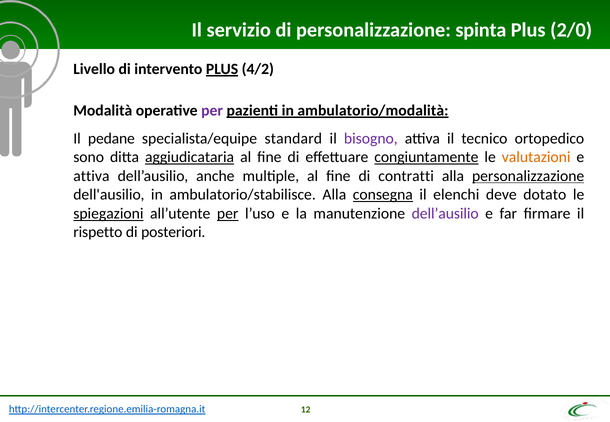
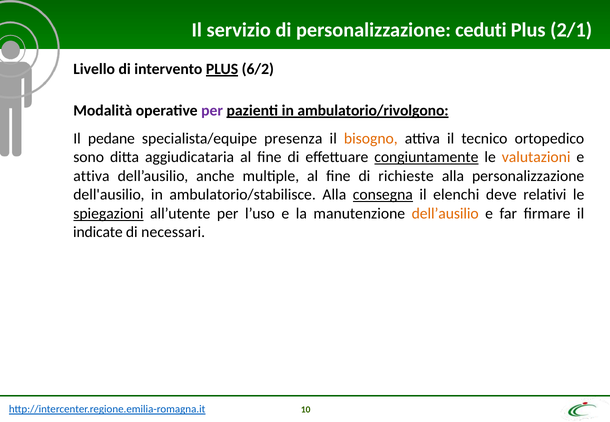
spinta: spinta -> ceduti (481, 30)
2/0: 2/0 -> 2/1 (571, 30)
4/2: 4/2 -> 6/2 (258, 69)
ambulatorio/modalità: ambulatorio/modalità -> ambulatorio/rivolgono (373, 110)
standard: standard -> presenza (293, 139)
bisogno colour: purple -> orange (371, 139)
aggiudicataria underline: present -> none (190, 157)
contratti: contratti -> richieste (406, 176)
personalizzazione underline: present -> none (528, 176)
dotato: dotato -> relativi (545, 195)
per underline: present -> none (228, 214)
dell’ausilio colour: purple -> orange (445, 214)
rispetto: rispetto -> indicate (98, 232)
posteriori: posteriori -> necessari (173, 232)
12: 12 -> 10 (306, 410)
